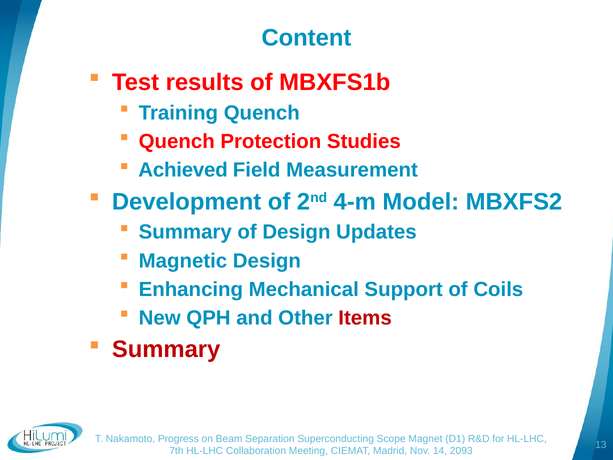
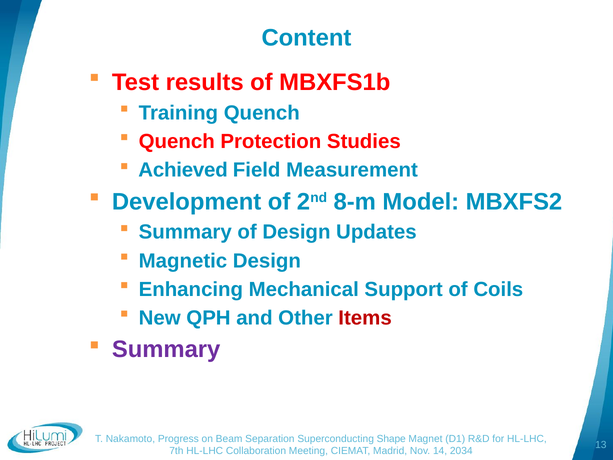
4-m: 4-m -> 8-m (355, 202)
Summary colour: red -> purple (166, 349)
Scope: Scope -> Shape (391, 439)
2093: 2093 -> 2034 (461, 451)
